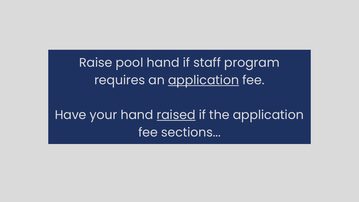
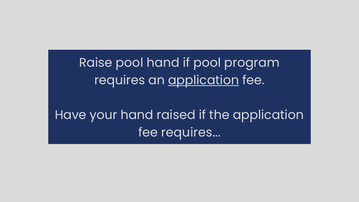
if staff: staff -> pool (207, 63)
raised underline: present -> none (176, 115)
fee sections: sections -> requires (191, 132)
